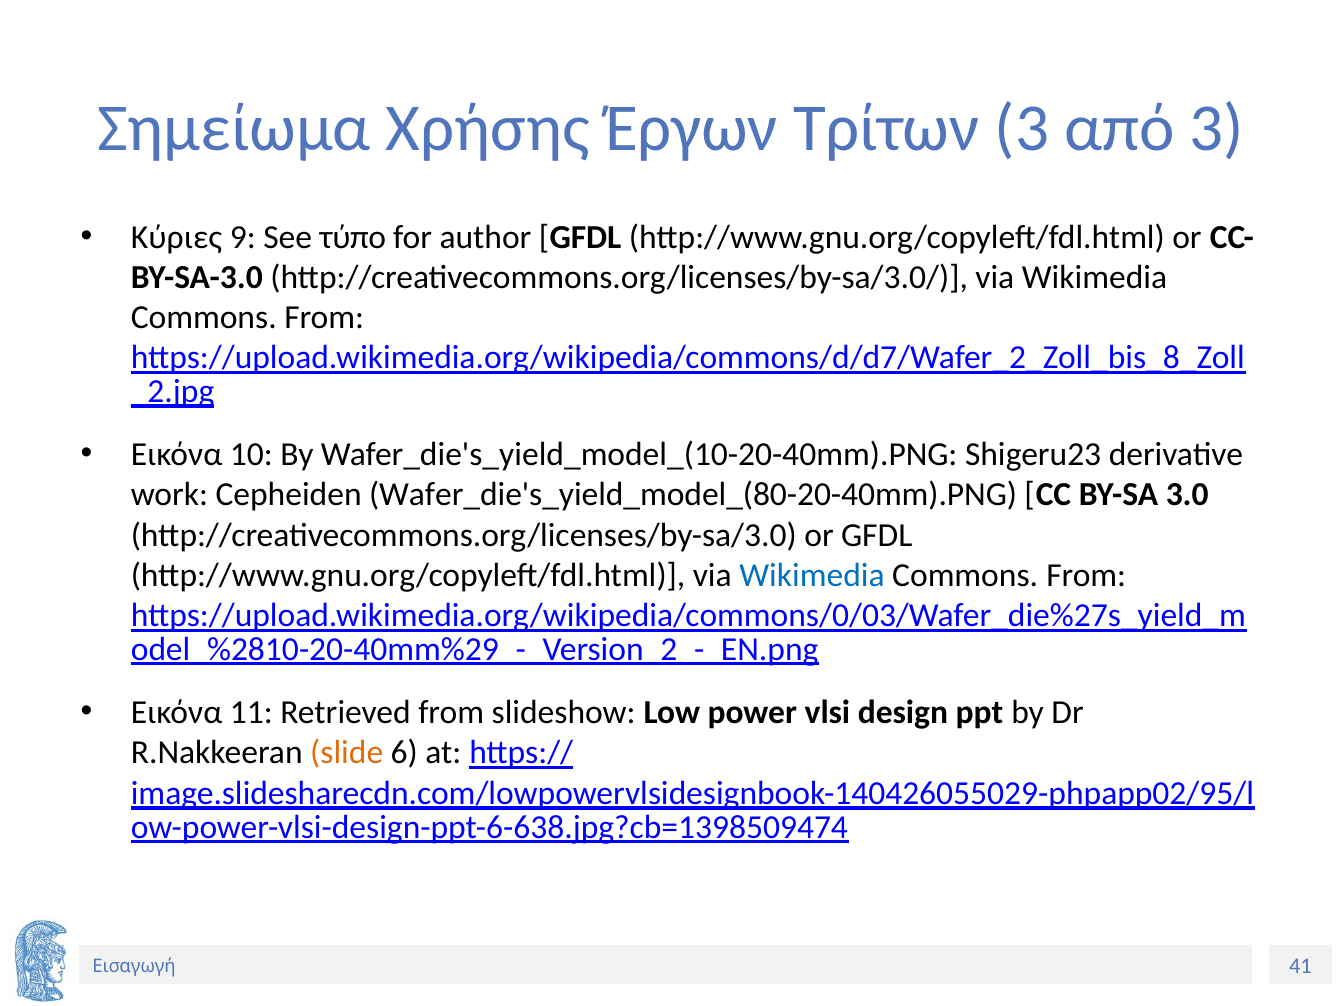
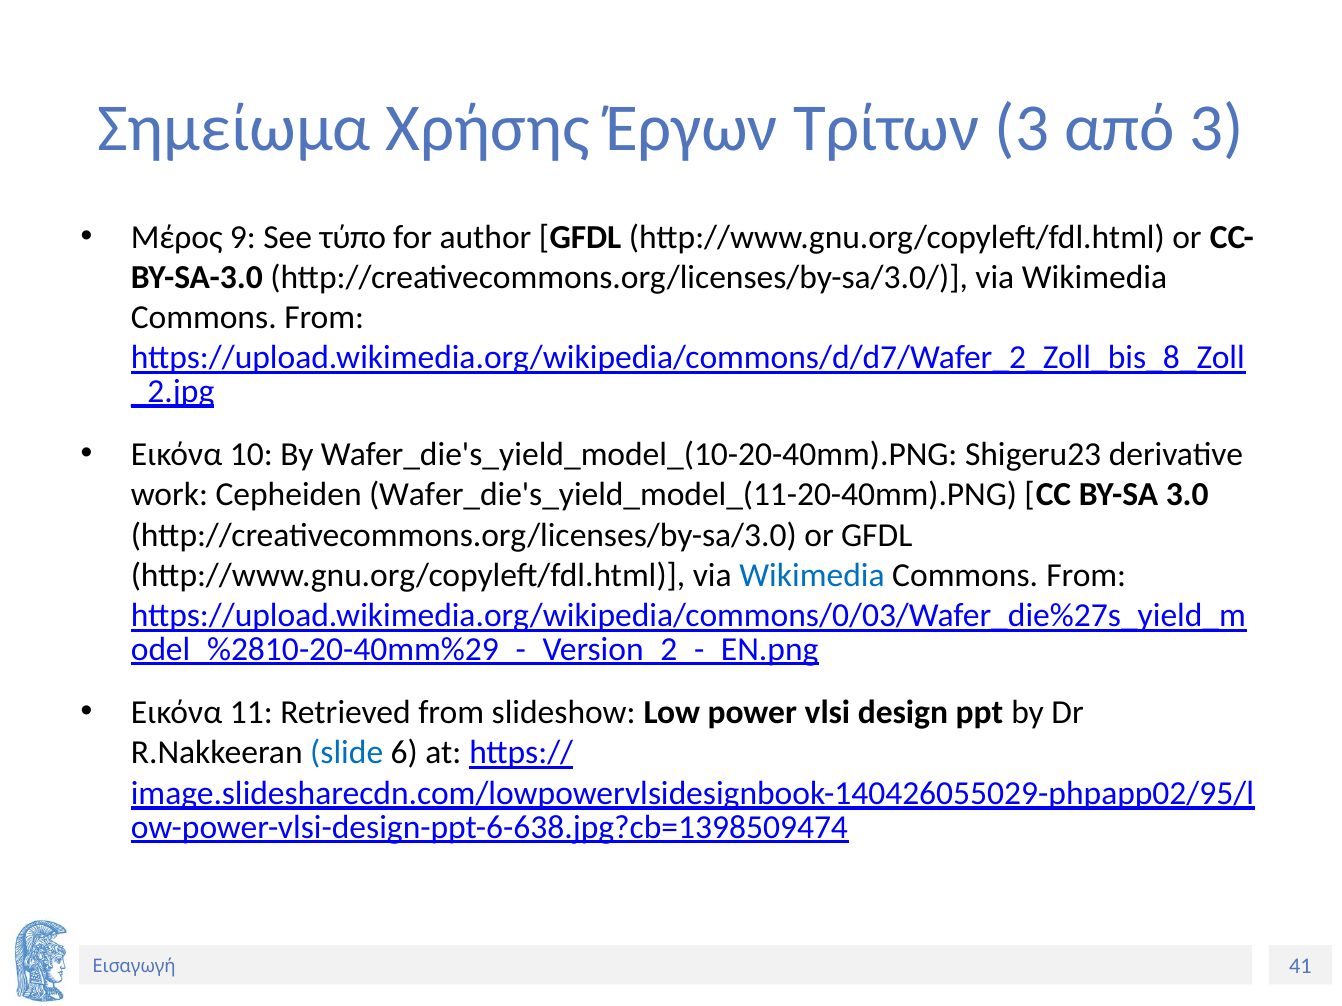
Κύριες: Κύριες -> Μέρος (177, 237)
Wafer_die's_yield_model_(80-20-40mm).PNG: Wafer_die's_yield_model_(80-20-40mm).PNG -> Wafer_die's_yield_model_(11-20-40mm).PNG (693, 495)
slide colour: orange -> blue (347, 753)
